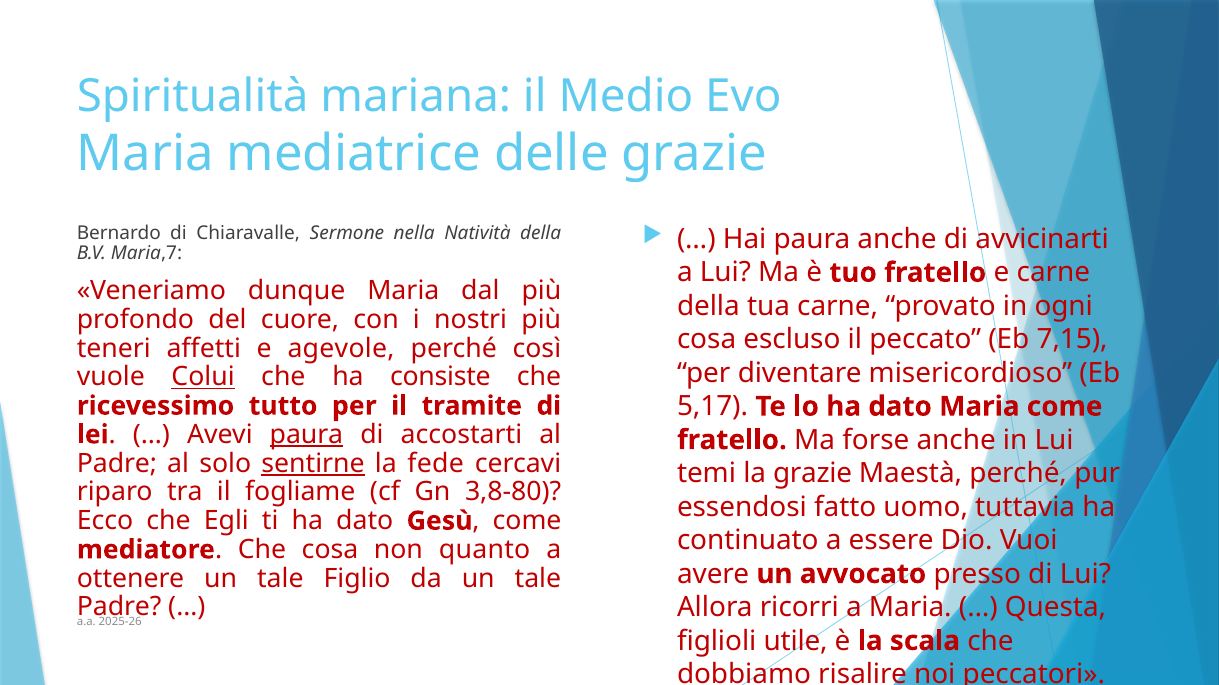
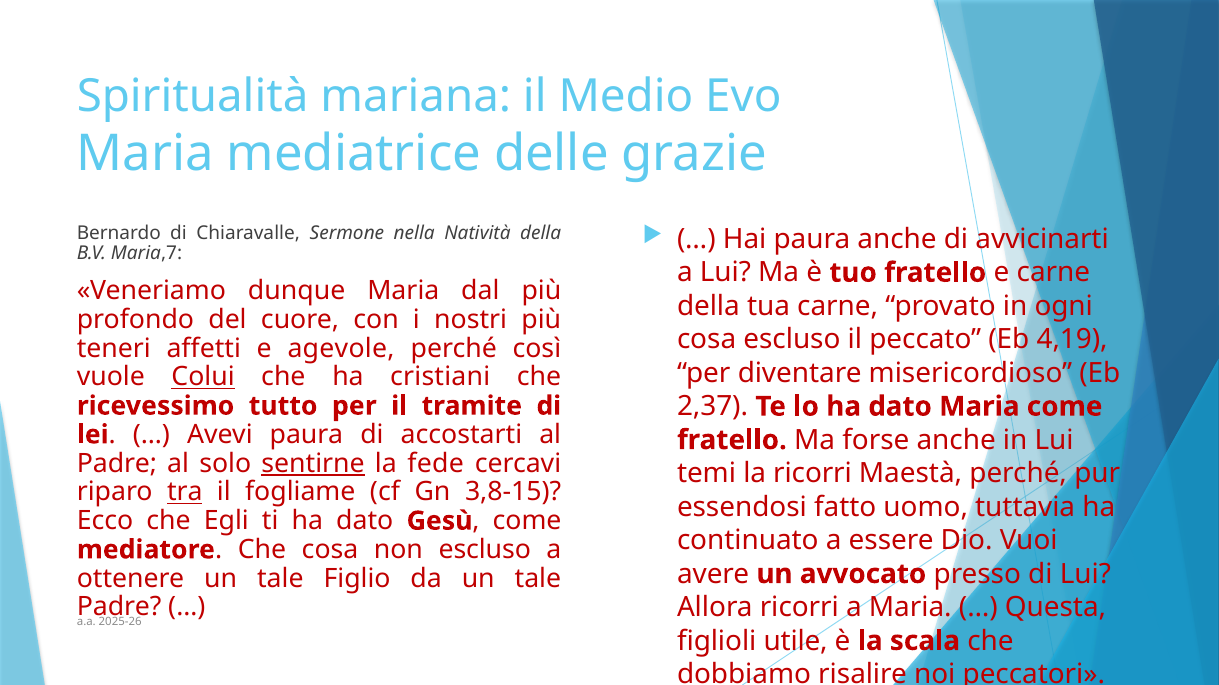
7,15: 7,15 -> 4,19 (1072, 340)
consiste: consiste -> cristiani (440, 377)
5,17: 5,17 -> 2,37 (713, 407)
paura underline: present -> none (306, 435)
la grazie: grazie -> ricorri (813, 474)
tra underline: none -> present (185, 493)
3,8-80: 3,8-80 -> 3,8-15 (513, 493)
non quanto: quanto -> escluso (485, 550)
